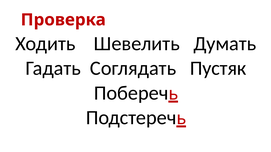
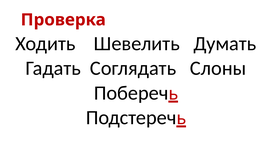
Пустяк: Пустяк -> Слоны (218, 68)
